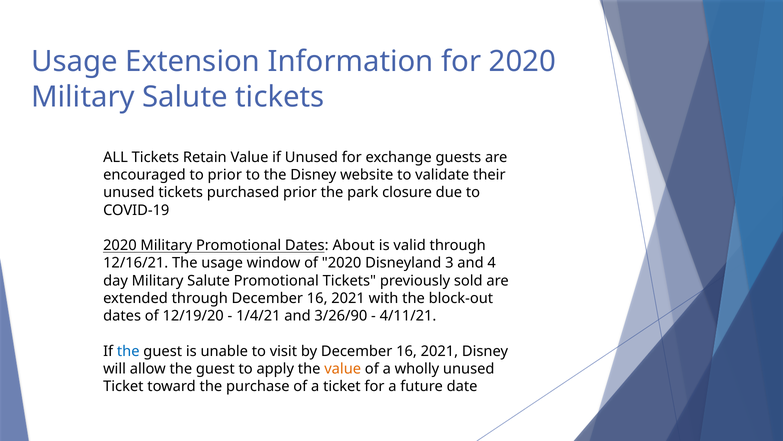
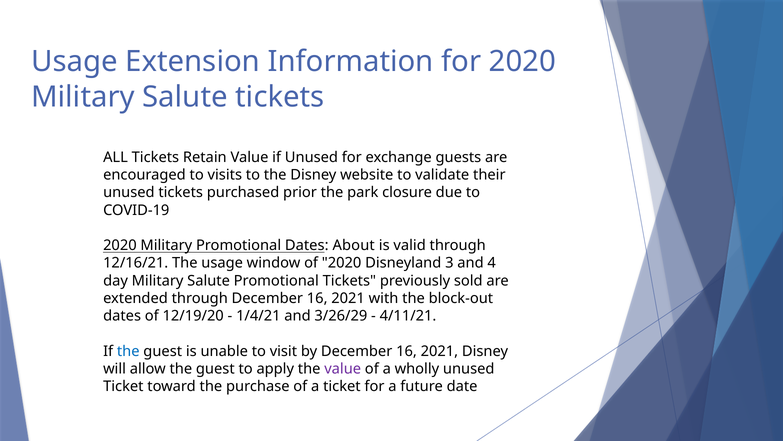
to prior: prior -> visits (225, 175)
3/26/90: 3/26/90 -> 3/26/29 (341, 316)
value colour: orange -> purple (343, 368)
